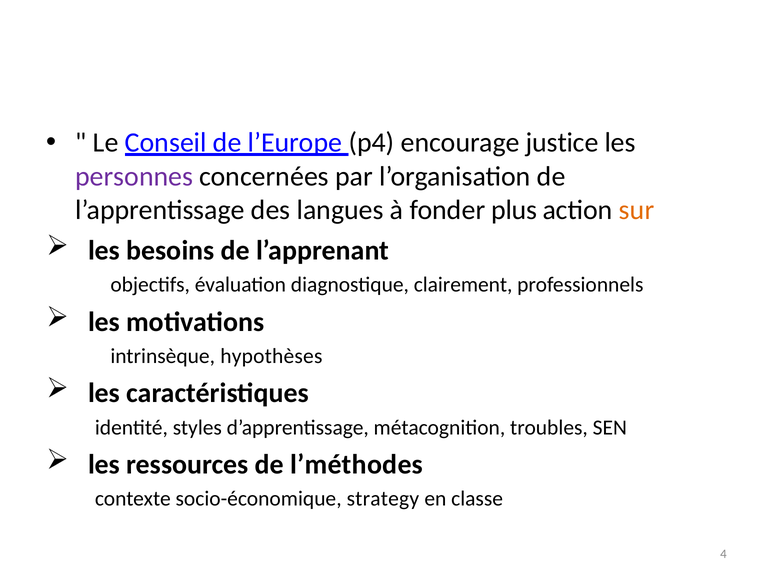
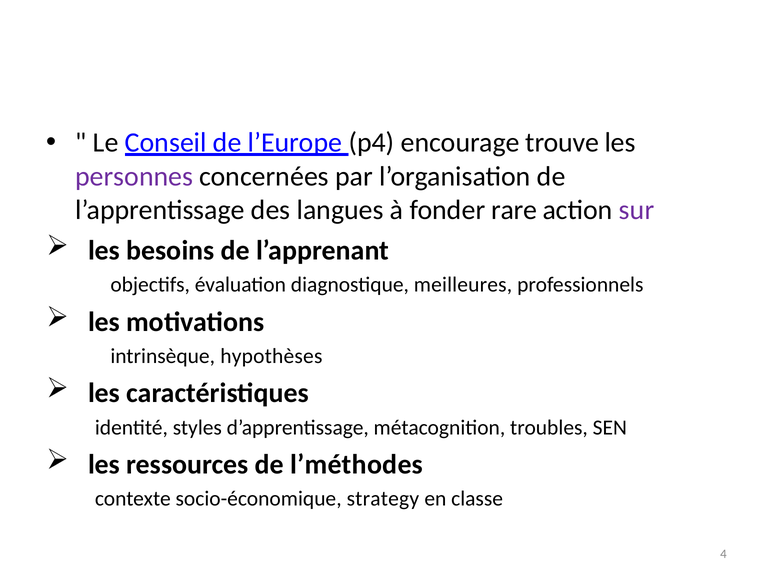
justice: justice -> trouve (562, 142)
plus: plus -> rare (514, 210)
sur colour: orange -> purple (637, 210)
clairement: clairement -> meilleures (463, 285)
